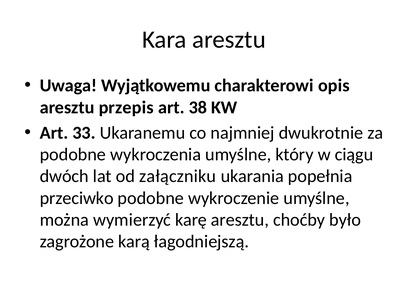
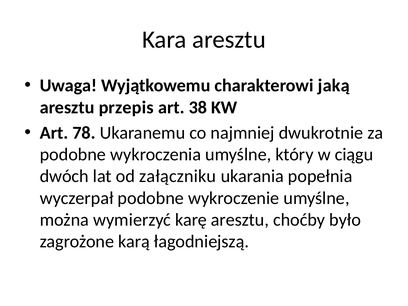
opis: opis -> jaką (334, 86)
33: 33 -> 78 (84, 133)
przeciwko: przeciwko -> wyczerpał (77, 198)
